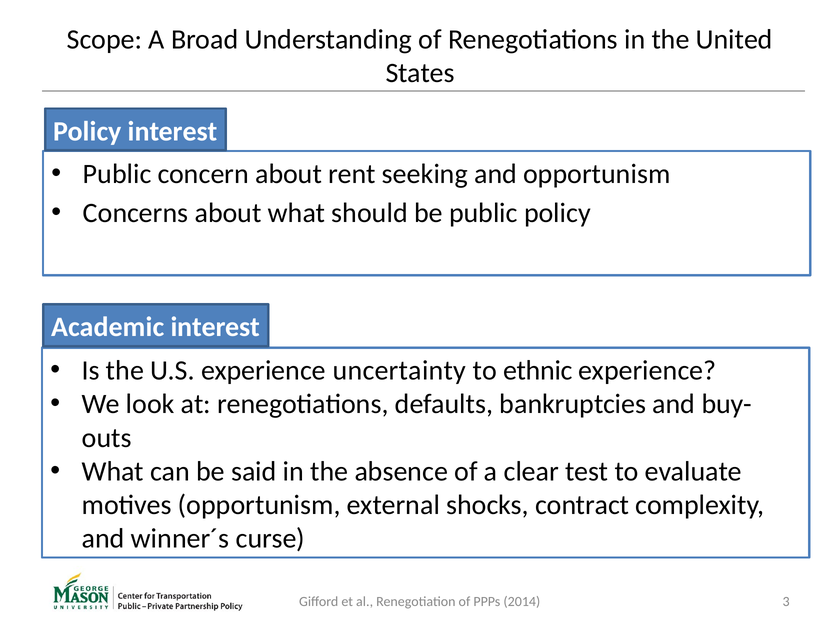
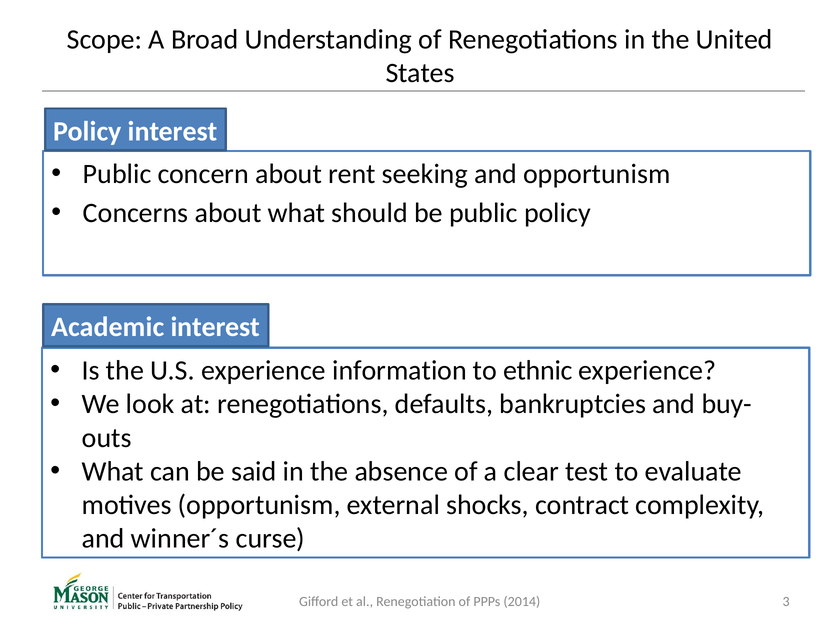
uncertainty: uncertainty -> information (400, 371)
